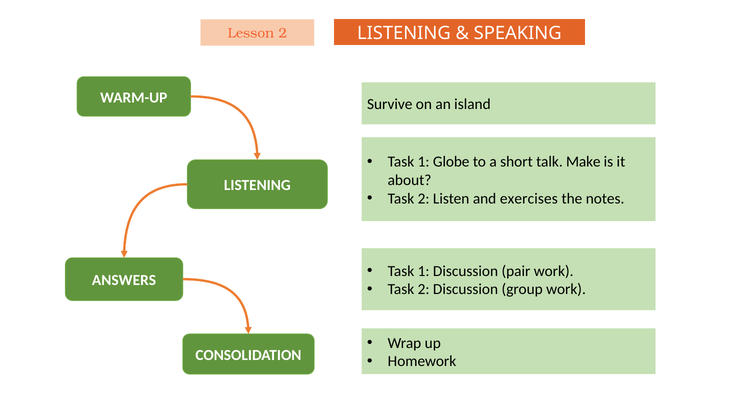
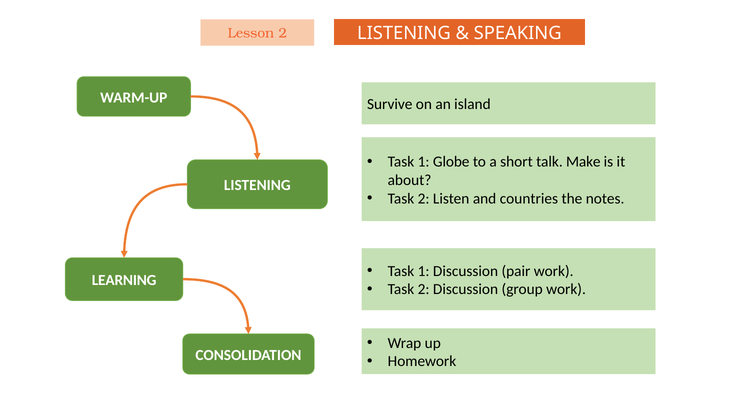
exercises: exercises -> countries (529, 198)
ANSWERS: ANSWERS -> LEARNING (124, 280)
